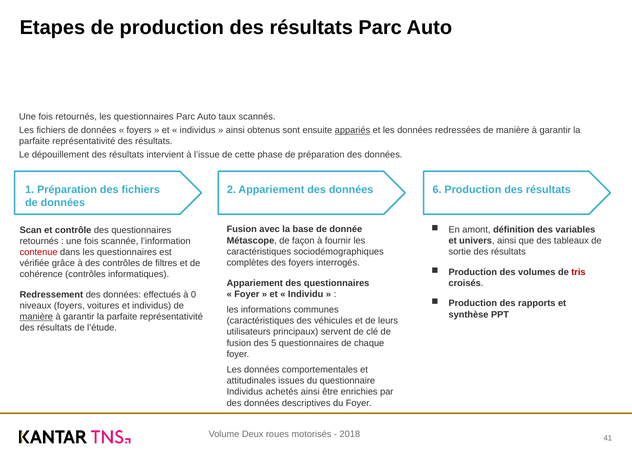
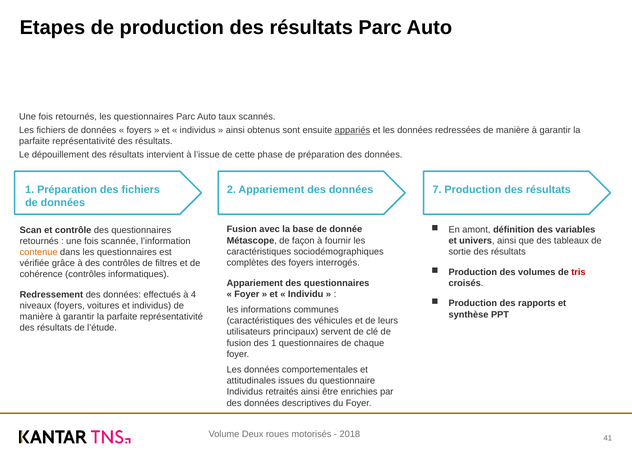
6: 6 -> 7 (437, 190)
contenue colour: red -> orange (39, 252)
0: 0 -> 4 (194, 295)
manière underline: present -> none (36, 317)
des 5: 5 -> 1 (274, 343)
achetés: achetés -> retraités (282, 392)
